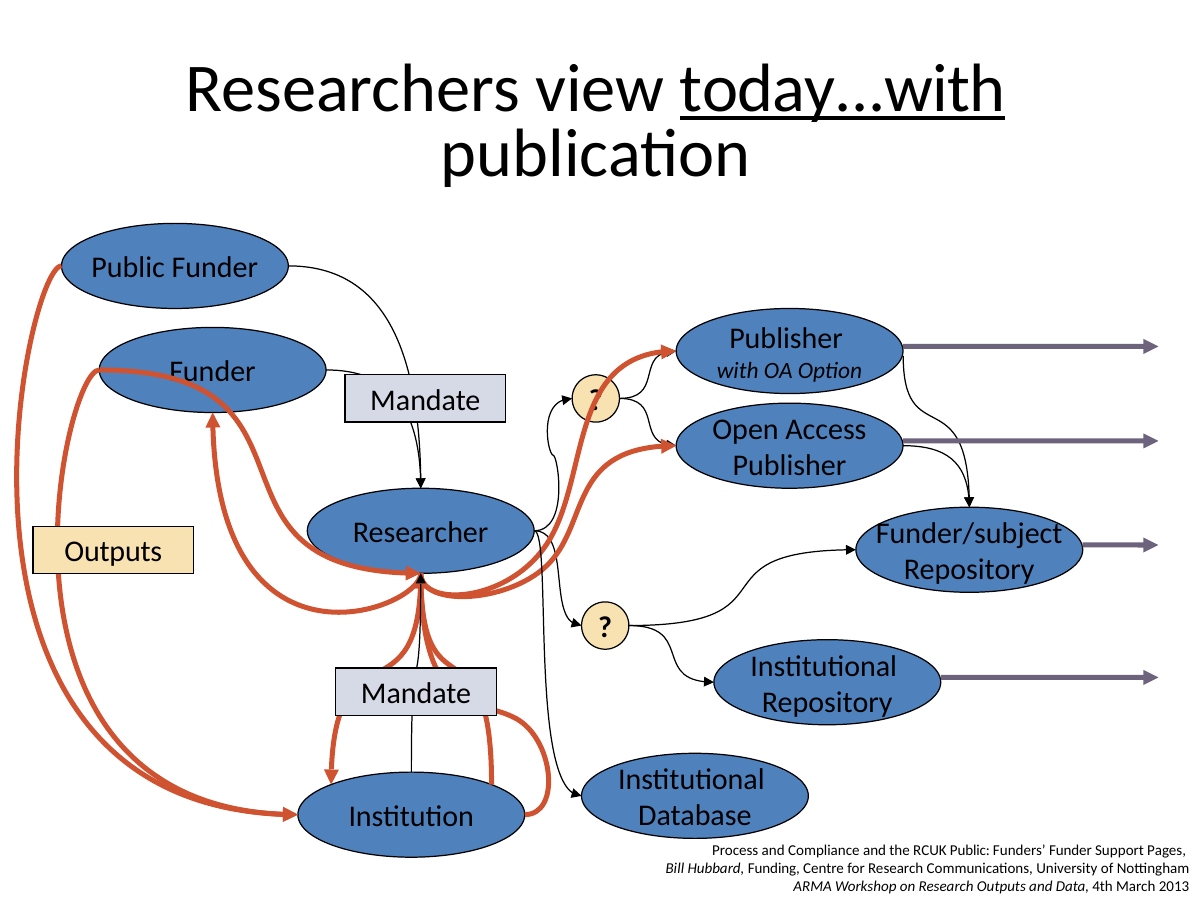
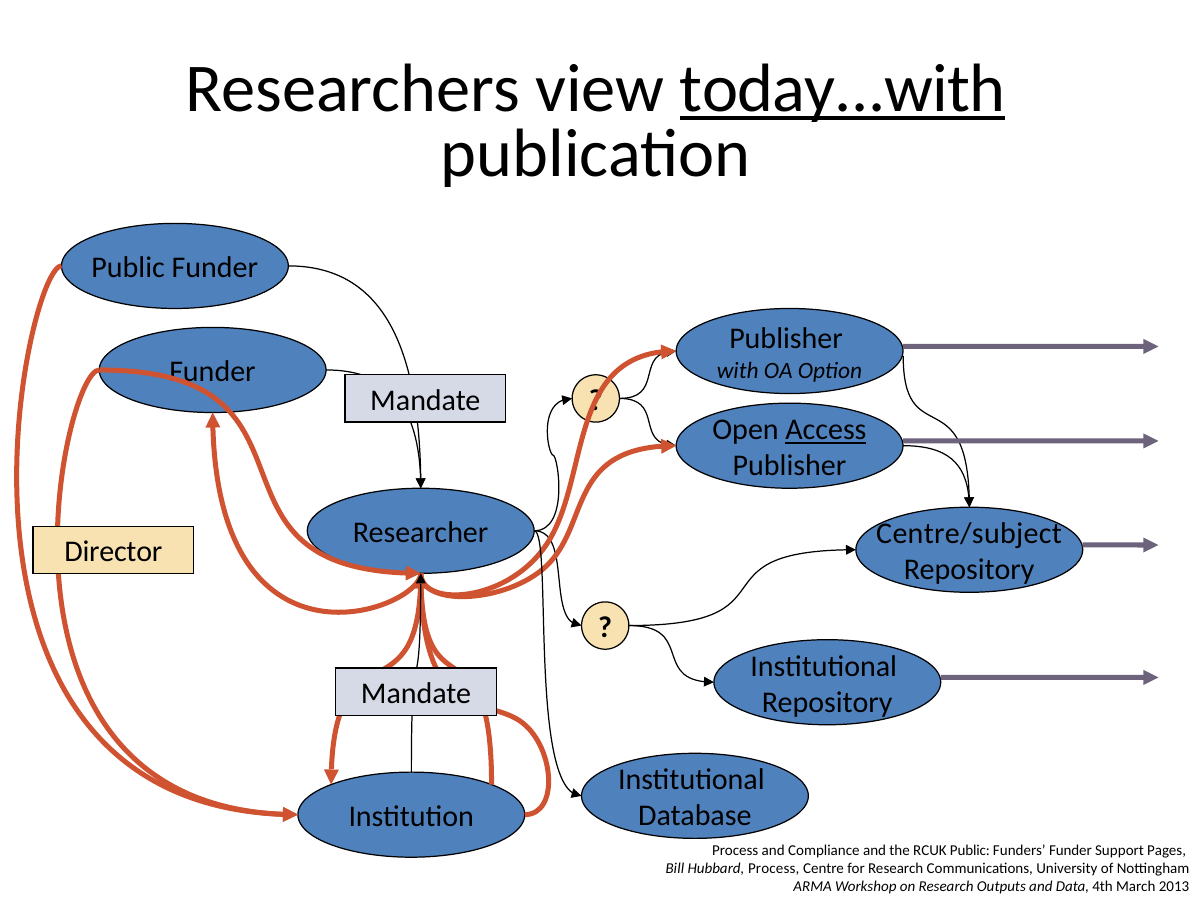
Access underline: none -> present (826, 430)
Funder/subject: Funder/subject -> Centre/subject (969, 534)
Outputs: Outputs -> Director (113, 552)
Hubbard Funding: Funding -> Process (774, 868)
